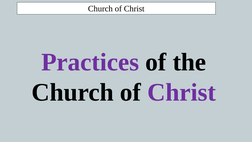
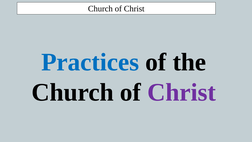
Practices colour: purple -> blue (90, 62)
